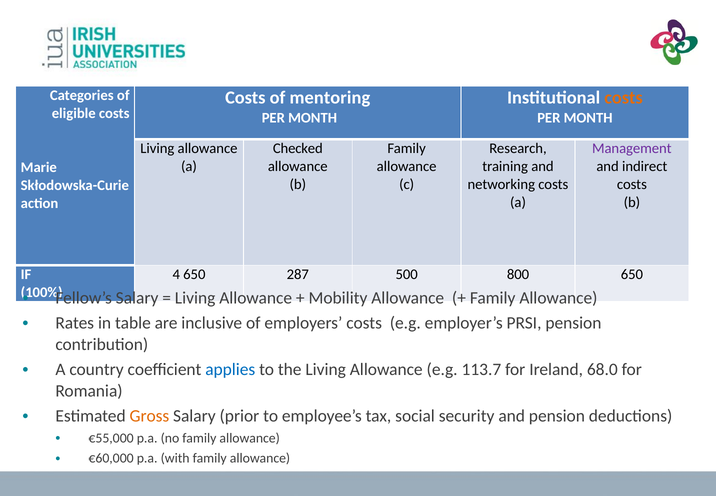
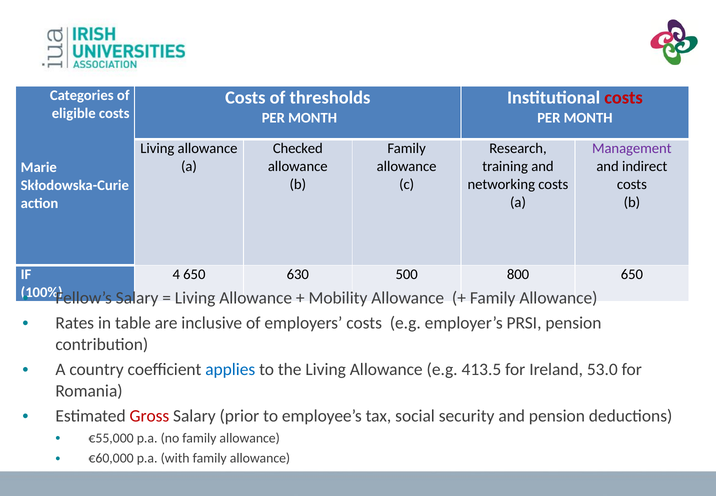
mentoring: mentoring -> thresholds (330, 98)
costs colour: orange -> red (624, 98)
287: 287 -> 630 (298, 274)
113.7: 113.7 -> 413.5 (481, 369)
68.0: 68.0 -> 53.0 (602, 369)
Gross colour: orange -> red (149, 416)
